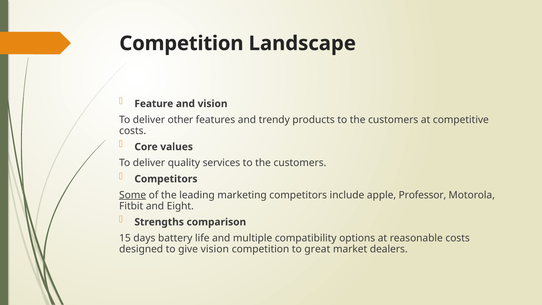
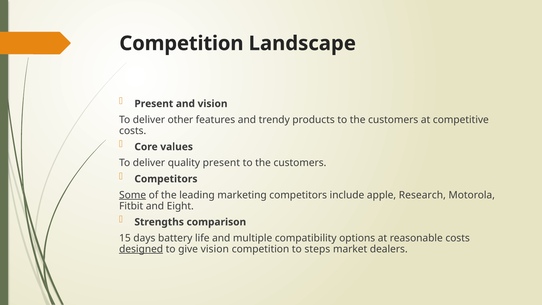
Feature: Feature -> Present (154, 104)
quality services: services -> present (221, 163)
Professor: Professor -> Research (422, 195)
designed underline: none -> present (141, 249)
great: great -> steps (317, 249)
